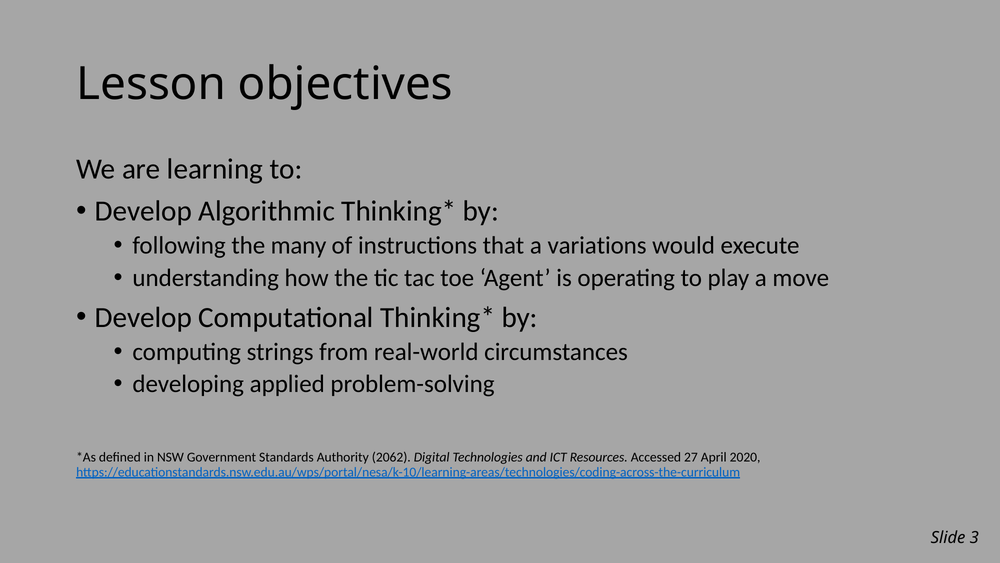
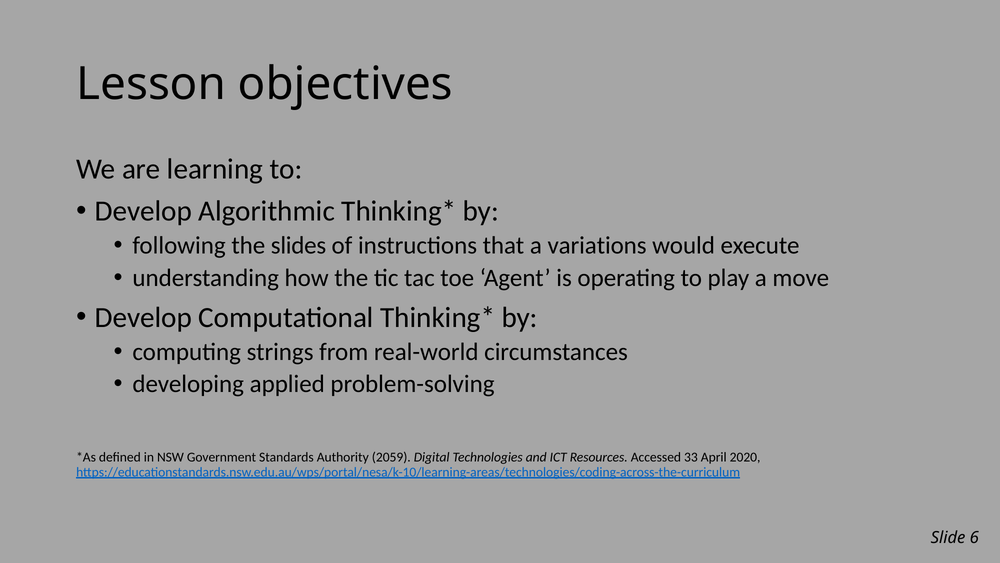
many: many -> slides (299, 245)
2062: 2062 -> 2059 (391, 457)
27: 27 -> 33 (691, 457)
3: 3 -> 6 (974, 537)
